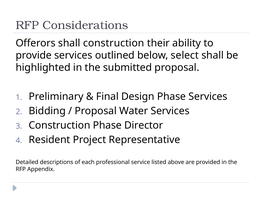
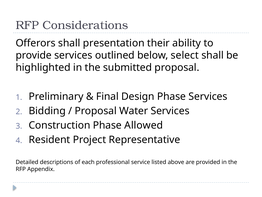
shall construction: construction -> presentation (114, 43)
Director: Director -> Allowed (144, 125)
